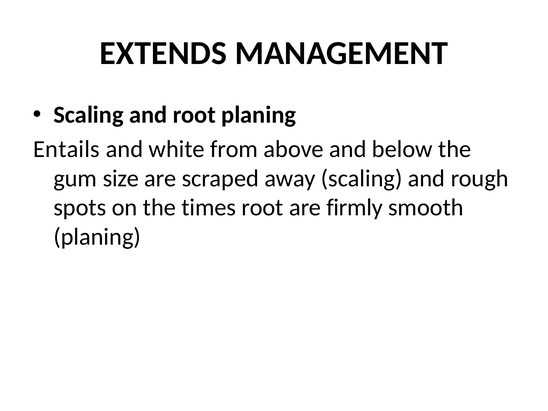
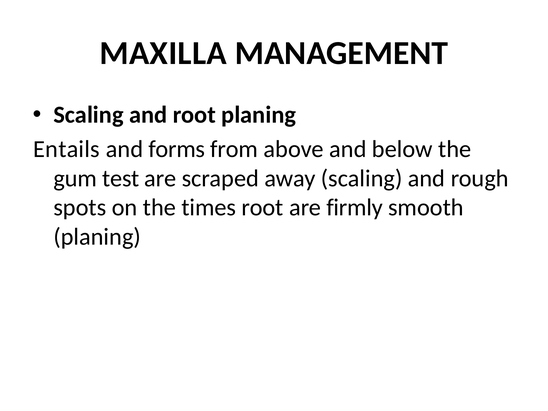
EXTENDS: EXTENDS -> MAXILLA (163, 53)
white: white -> forms (177, 149)
size: size -> test (121, 178)
